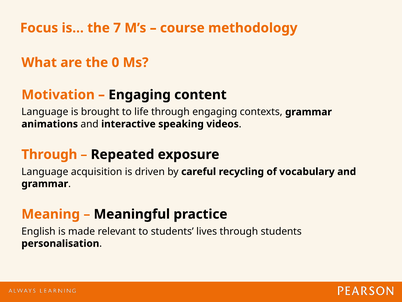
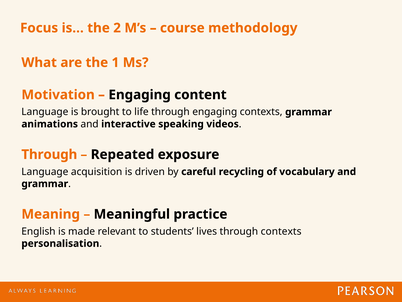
7: 7 -> 2 (117, 28)
0: 0 -> 1 (115, 62)
through students: students -> contexts (281, 231)
